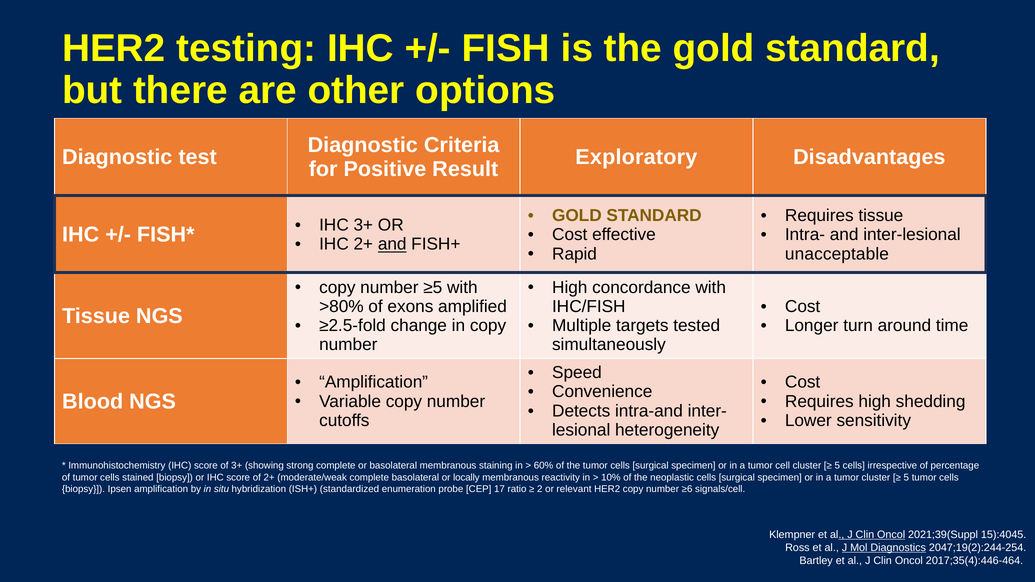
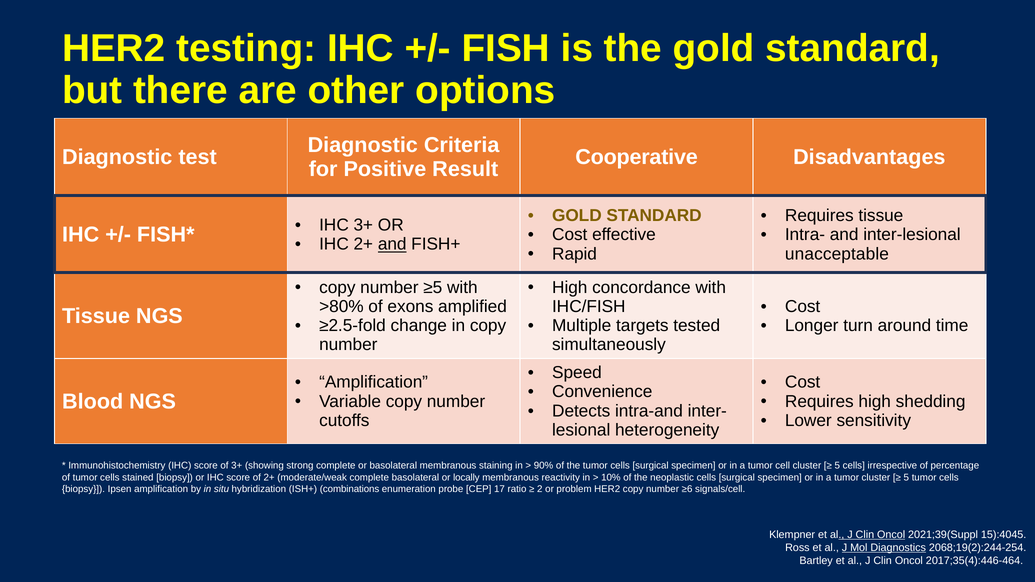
Exploratory: Exploratory -> Cooperative (637, 157)
60%: 60% -> 90% (544, 466)
standardized: standardized -> combinations (350, 489)
relevant: relevant -> problem (574, 489)
2047;19(2):244-254: 2047;19(2):244-254 -> 2068;19(2):244-254 (978, 548)
